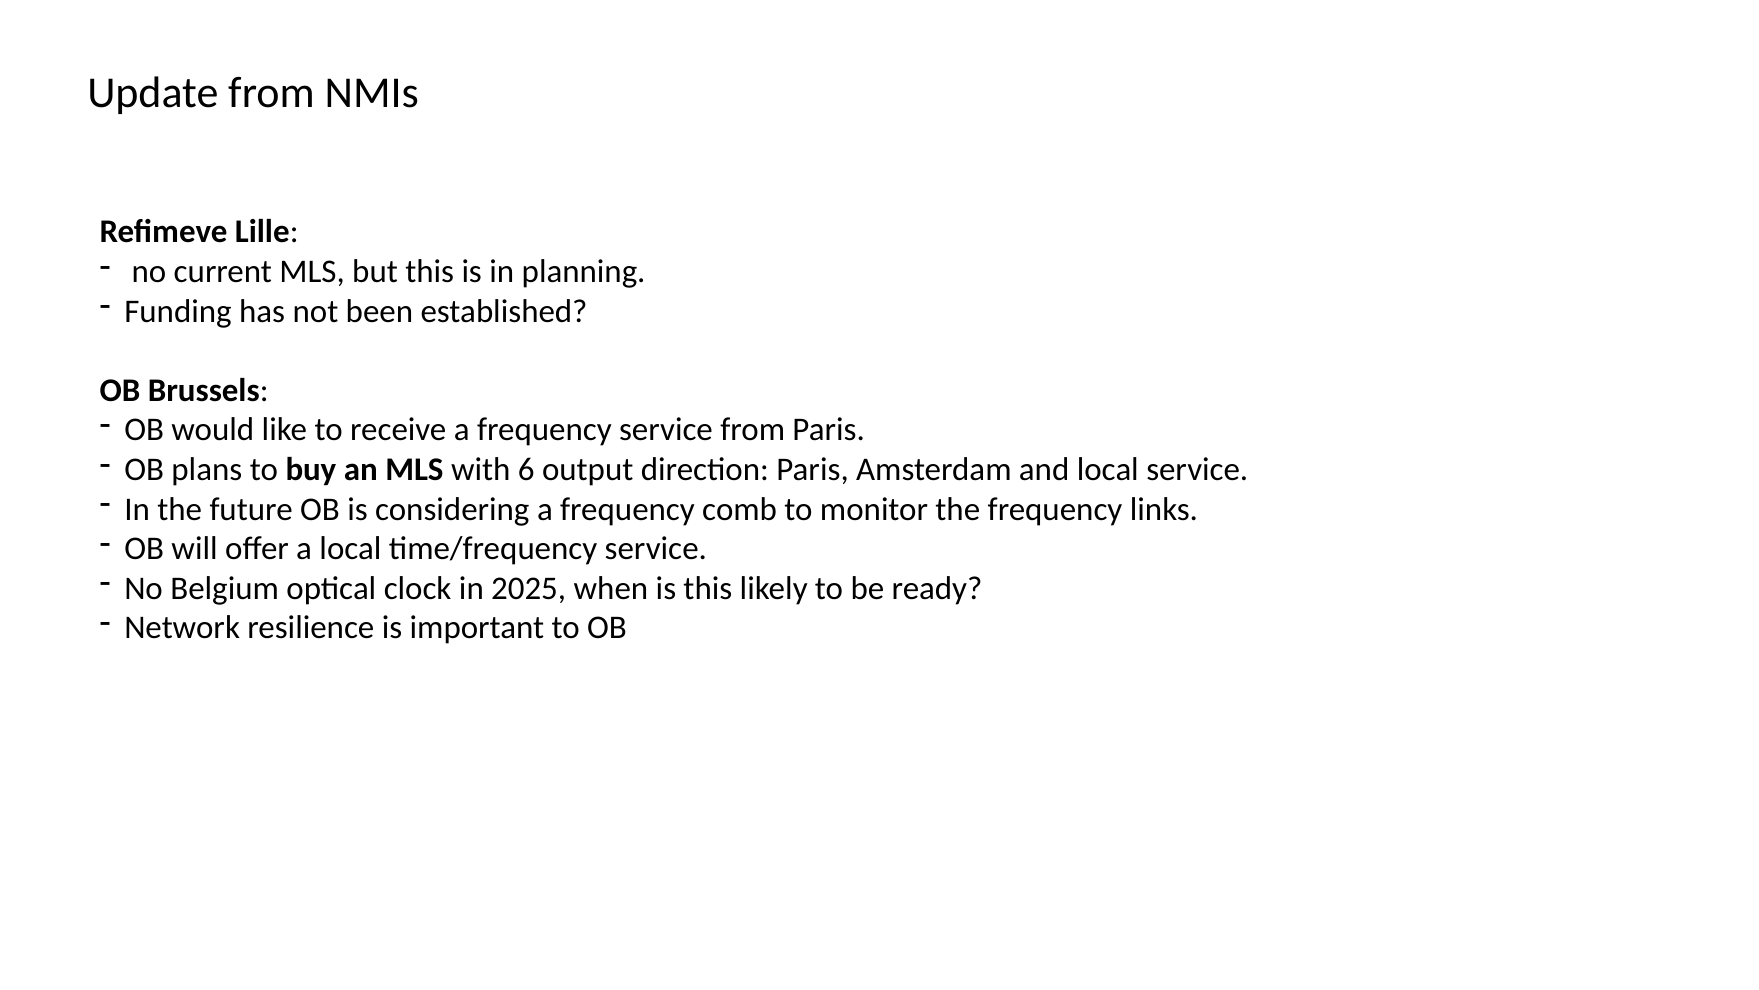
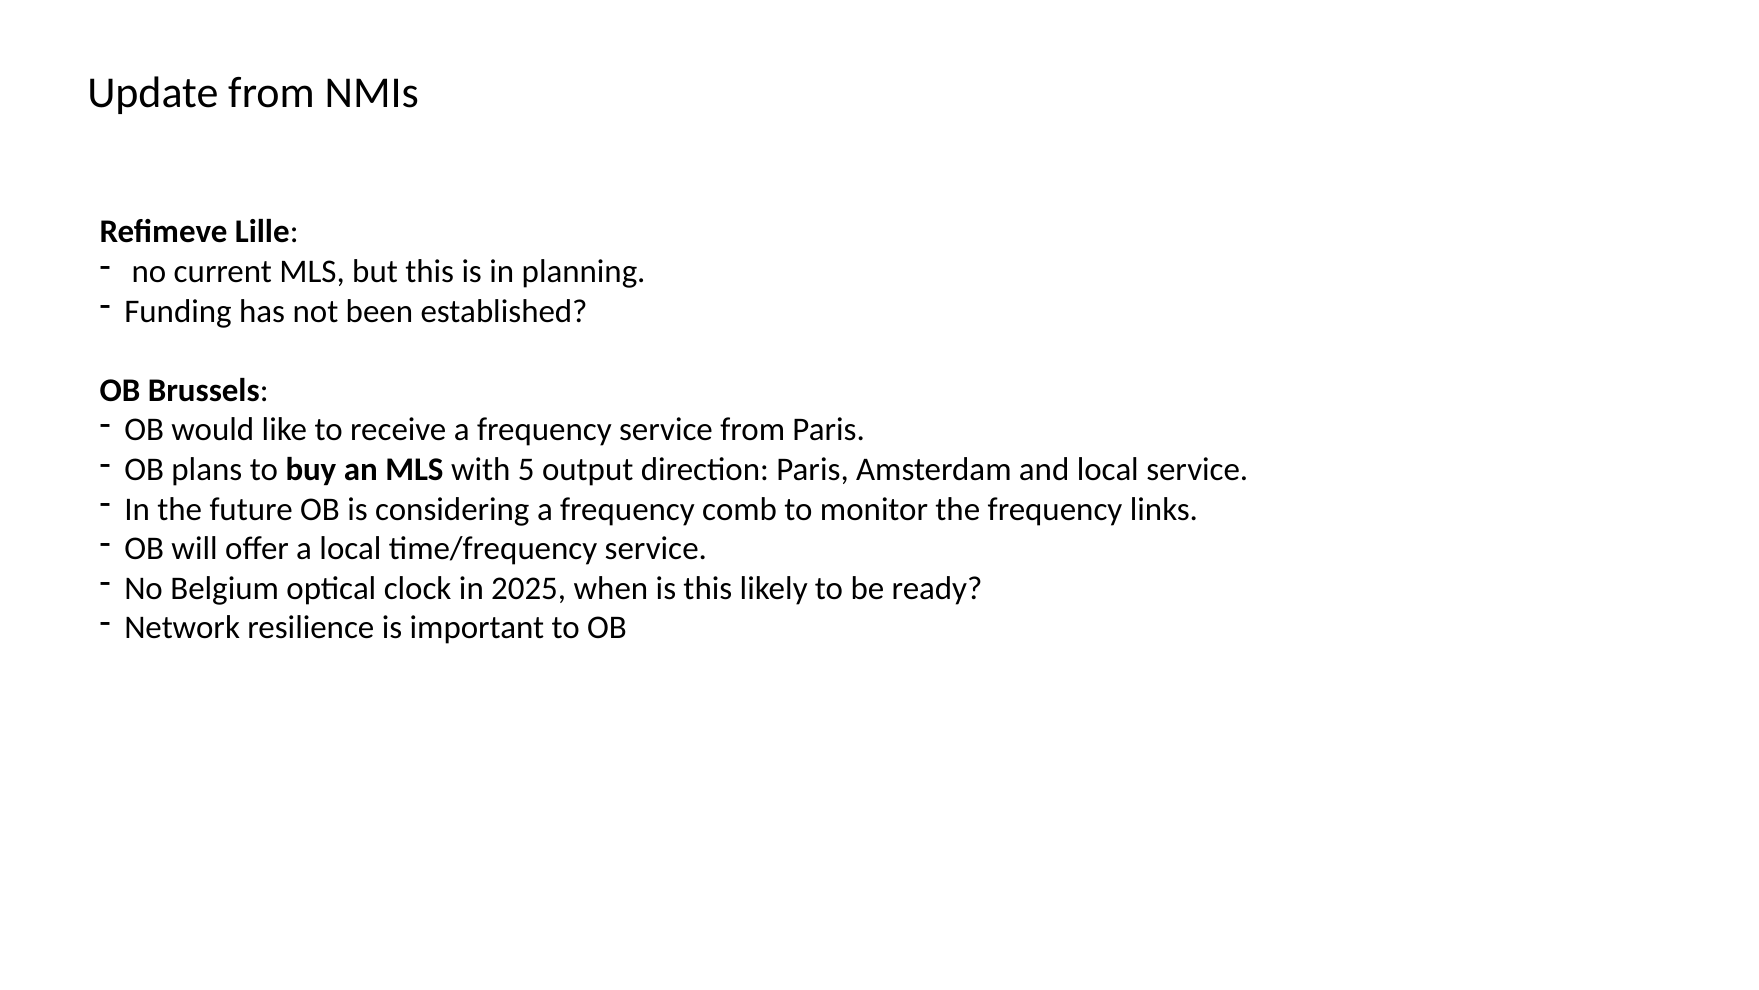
6: 6 -> 5 (526, 469)
